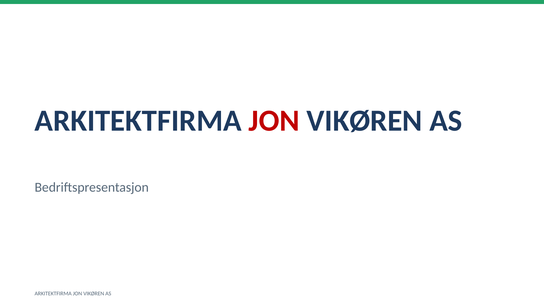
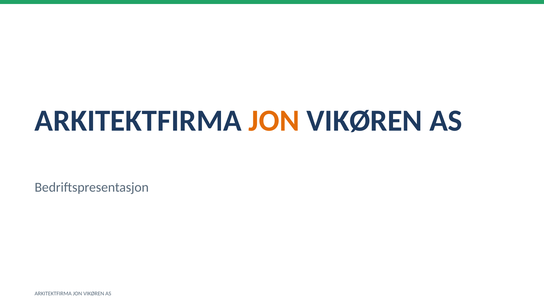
JON colour: red -> orange (274, 121)
